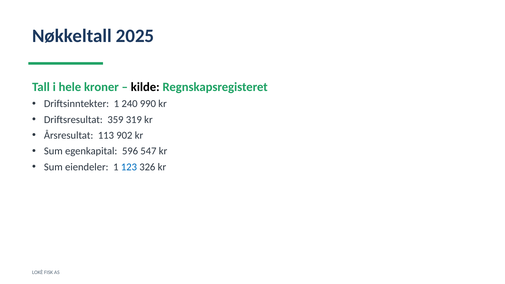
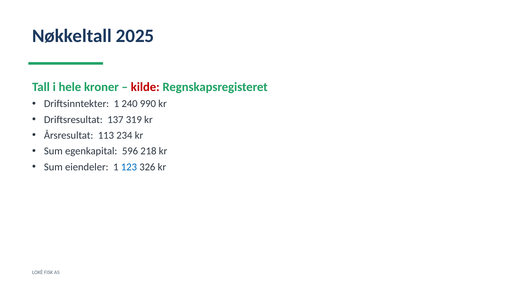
kilde colour: black -> red (145, 87)
359: 359 -> 137 (115, 120)
902: 902 -> 234 (124, 135)
547: 547 -> 218 (148, 151)
